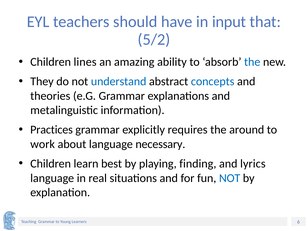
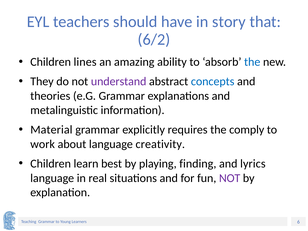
input: input -> story (229, 22)
5/2: 5/2 -> 6/2 (154, 39)
understand colour: blue -> purple (119, 82)
Practices: Practices -> Material (51, 130)
around: around -> comply (247, 130)
necessary: necessary -> creativity (160, 144)
NOT colour: blue -> purple (230, 178)
